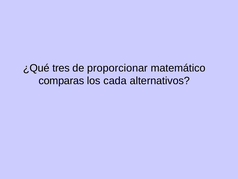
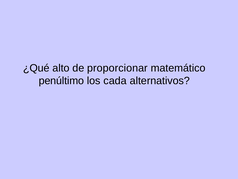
tres: tres -> alto (61, 68)
comparas: comparas -> penúltimo (61, 81)
